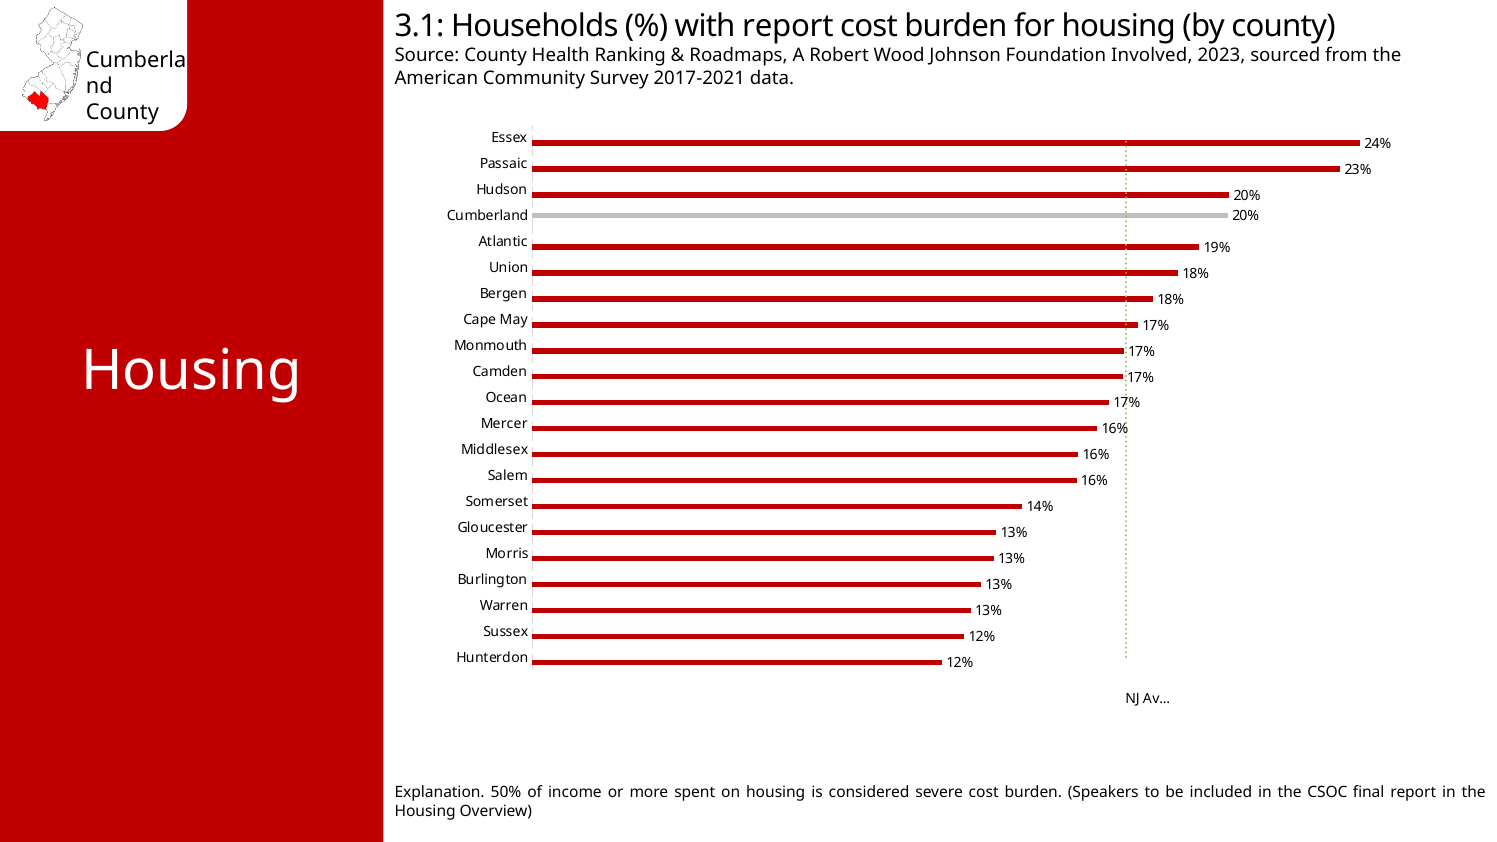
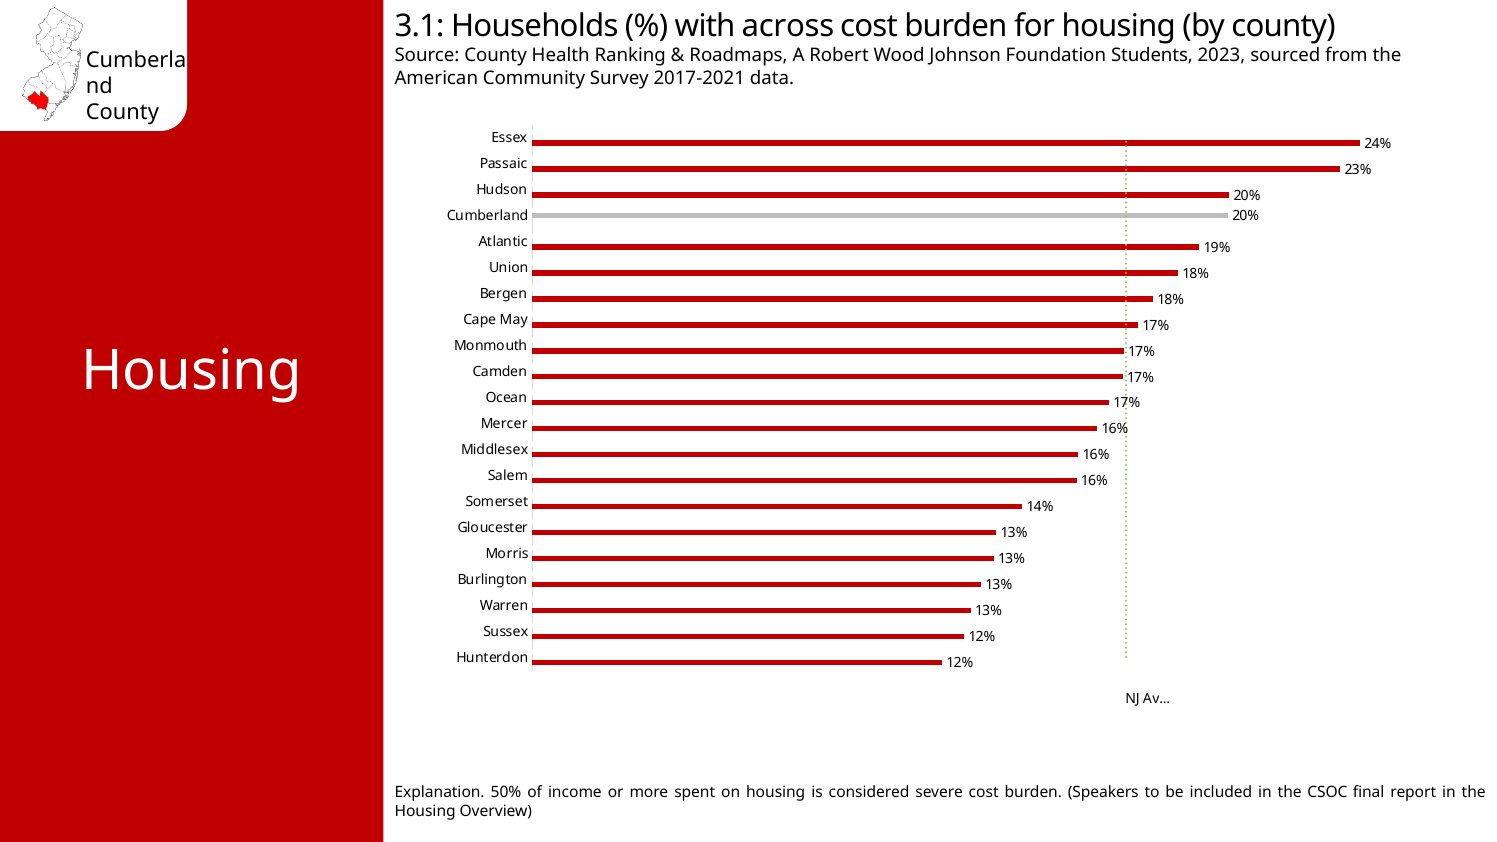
with report: report -> across (788, 26)
Involved: Involved -> Students (1152, 55)
